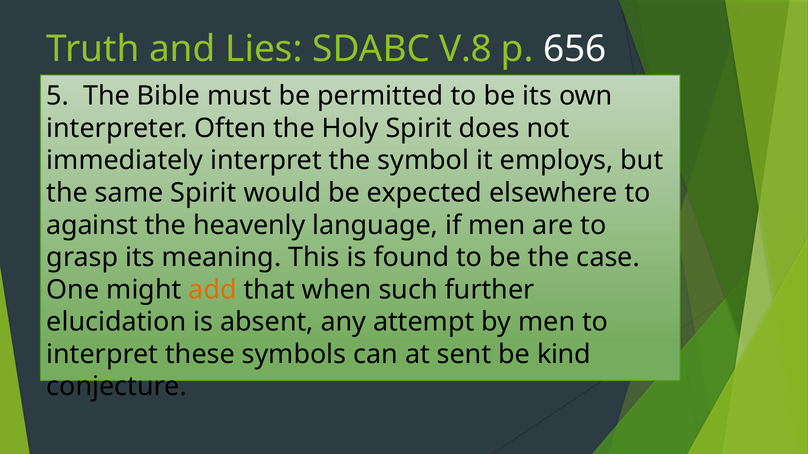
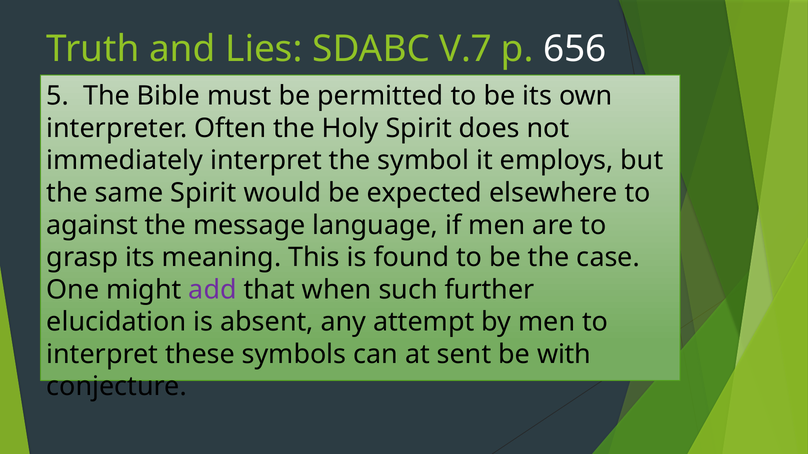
V.8: V.8 -> V.7 (466, 49)
heavenly: heavenly -> message (249, 225)
add colour: orange -> purple (213, 290)
kind: kind -> with (564, 355)
